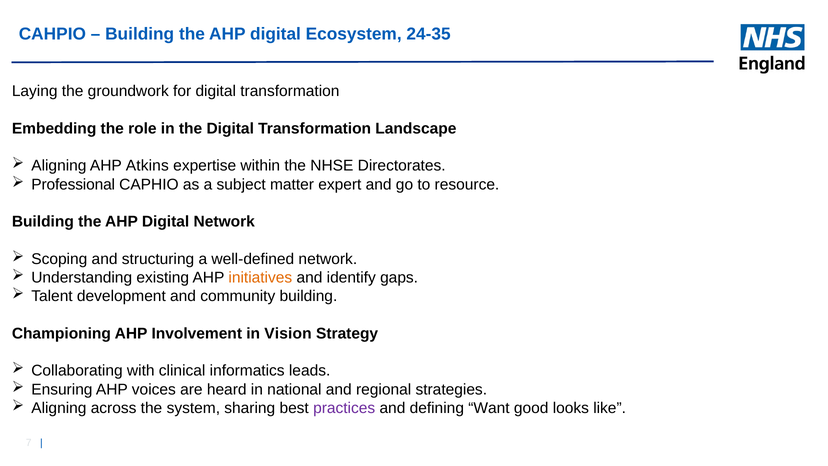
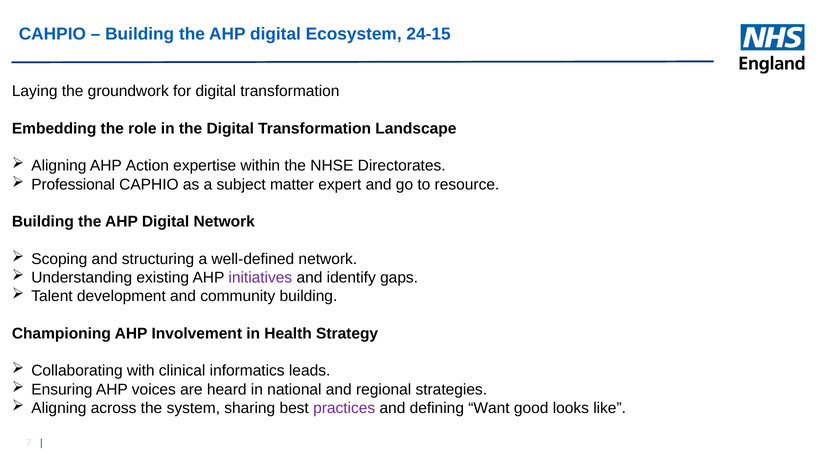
24-35: 24-35 -> 24-15 (429, 34)
Atkins: Atkins -> Action (147, 166)
initiatives colour: orange -> purple (260, 277)
Vision: Vision -> Health (288, 333)
